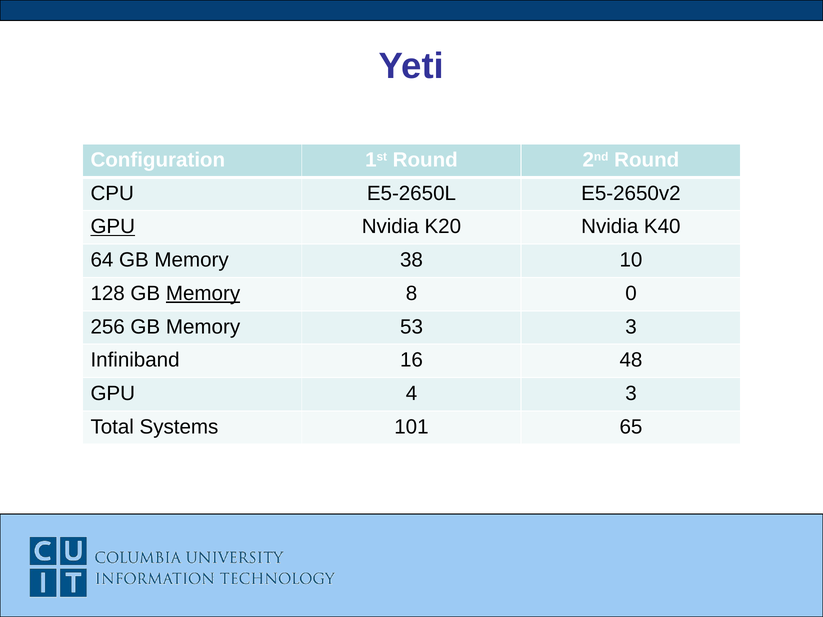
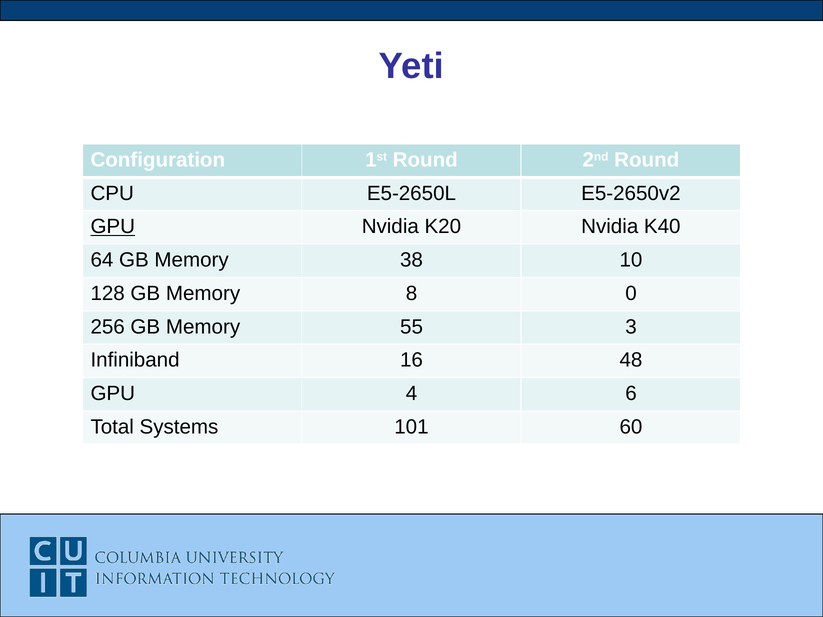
Memory underline: present -> none (203, 294)
53: 53 -> 55 (412, 327)
4 3: 3 -> 6 (631, 394)
65: 65 -> 60 (631, 427)
